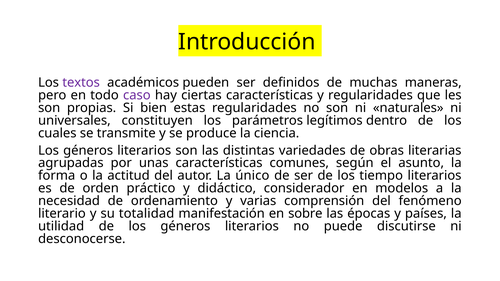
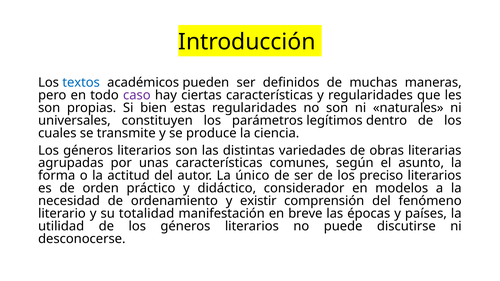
textos colour: purple -> blue (81, 83)
tiempo: tiempo -> preciso (381, 176)
varias: varias -> existir (258, 201)
sobre: sobre -> breve (305, 214)
